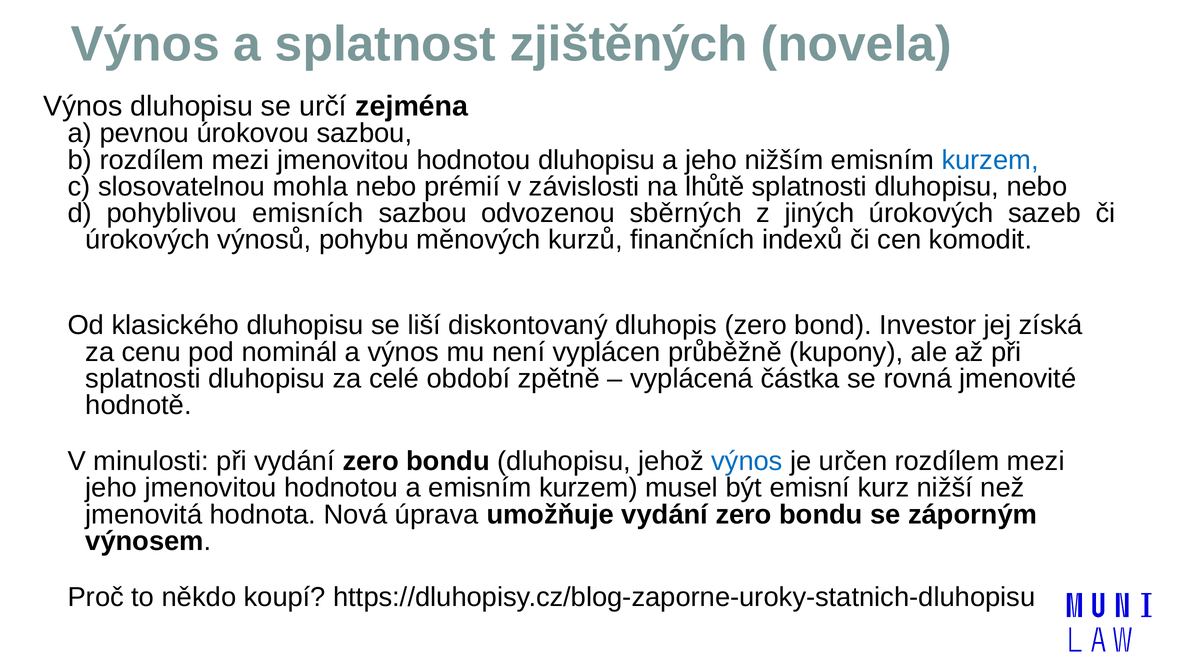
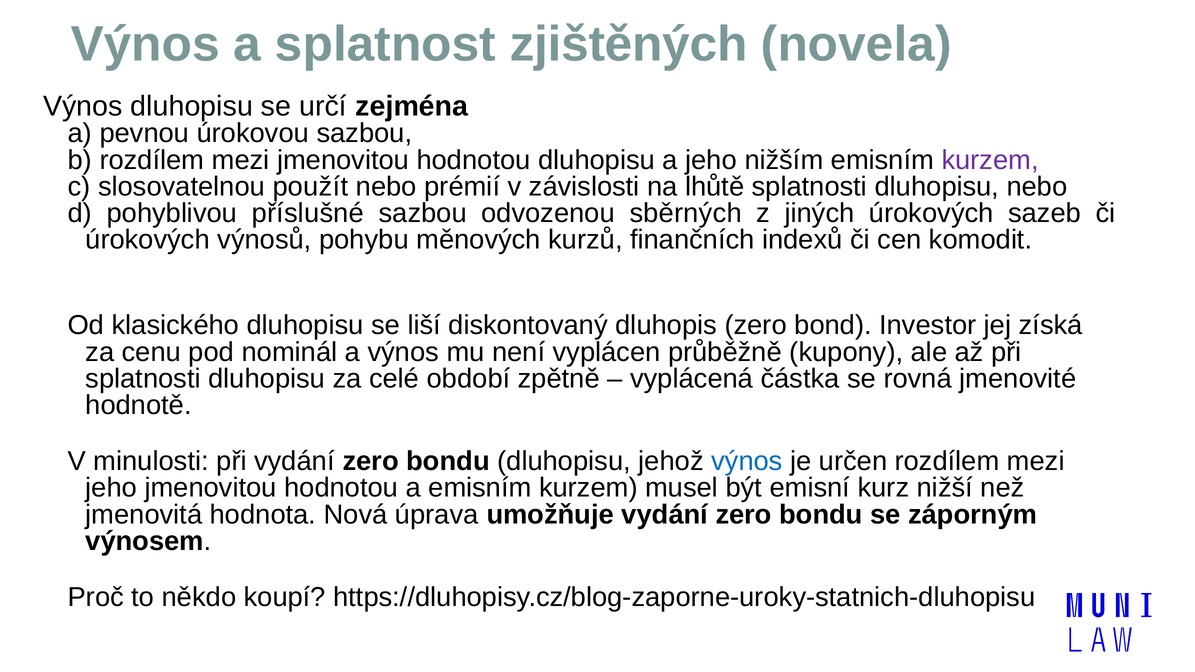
kurzem colour: blue -> purple (990, 160)
mohla: mohla -> použít (310, 187)
emisních: emisních -> příslušné (308, 213)
